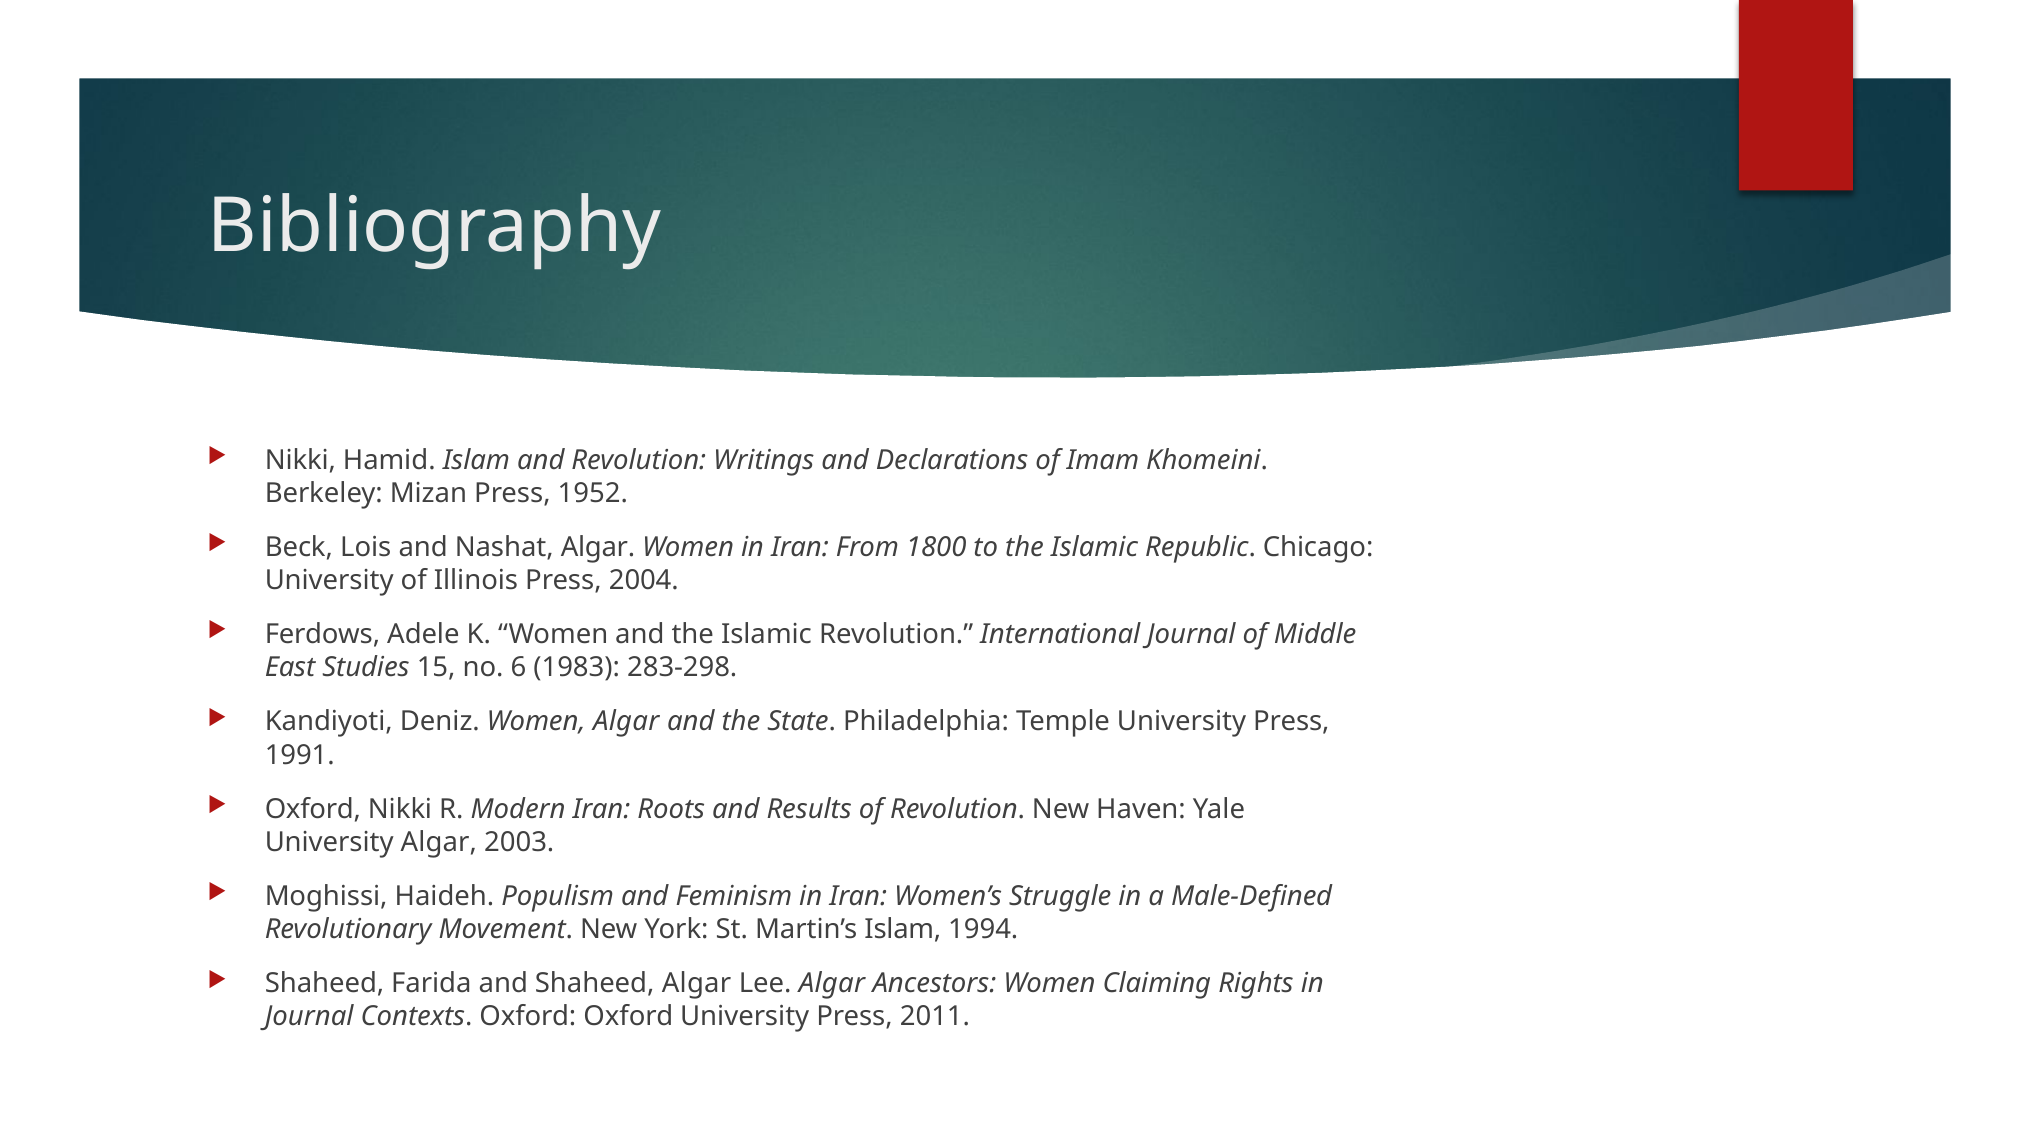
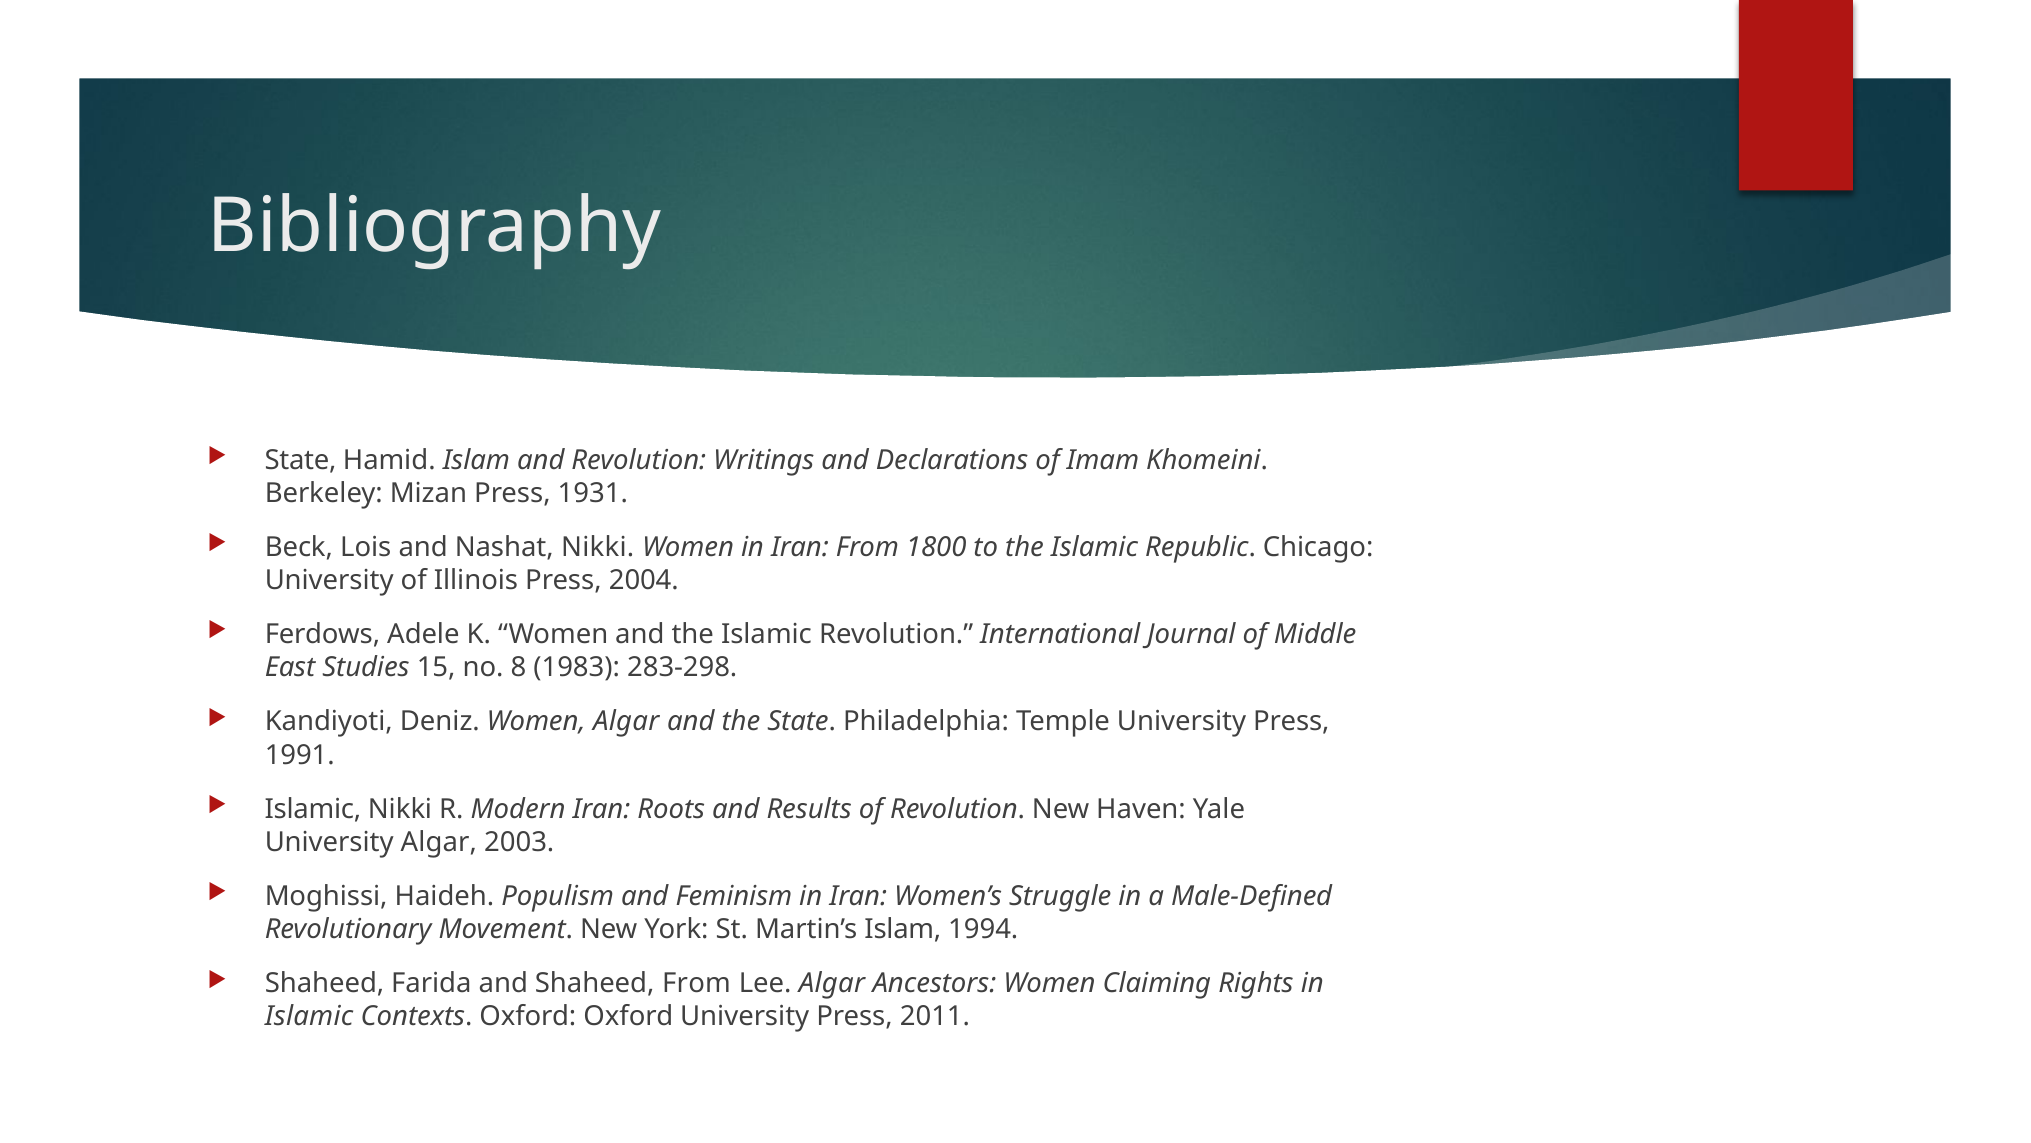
Nikki: Nikki -> State (300, 460)
1952: 1952 -> 1931 (593, 493)
Nashat Algar: Algar -> Nikki (598, 547)
6: 6 -> 8 (518, 667)
Oxford: Oxford -> Islamic (313, 809)
Shaheed Algar: Algar -> From (697, 983)
Journal: Journal -> Islamic (309, 1016)
